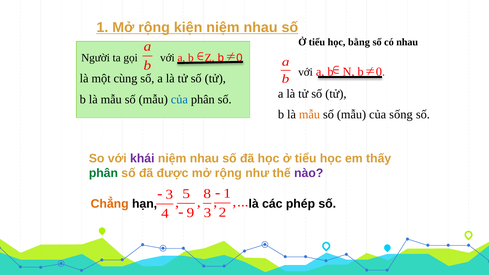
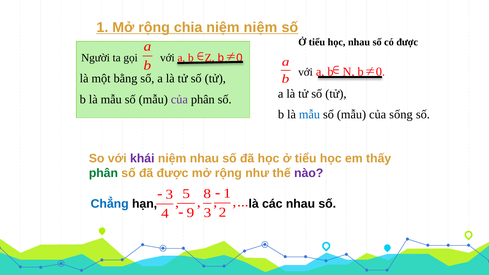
kiện: kiện -> chia (188, 28)
nhau: nhau -> niệm (260, 28)
học bằng: bằng -> nhau (359, 42)
có nhau: nhau -> được (407, 42)
cùng: cùng -> bằng (125, 79)
của colour: blue -> purple (179, 99)
mẫu colour: orange -> blue (309, 115)
Chẳng colour: orange -> blue (110, 204)
các phép: phép -> nhau (300, 204)
